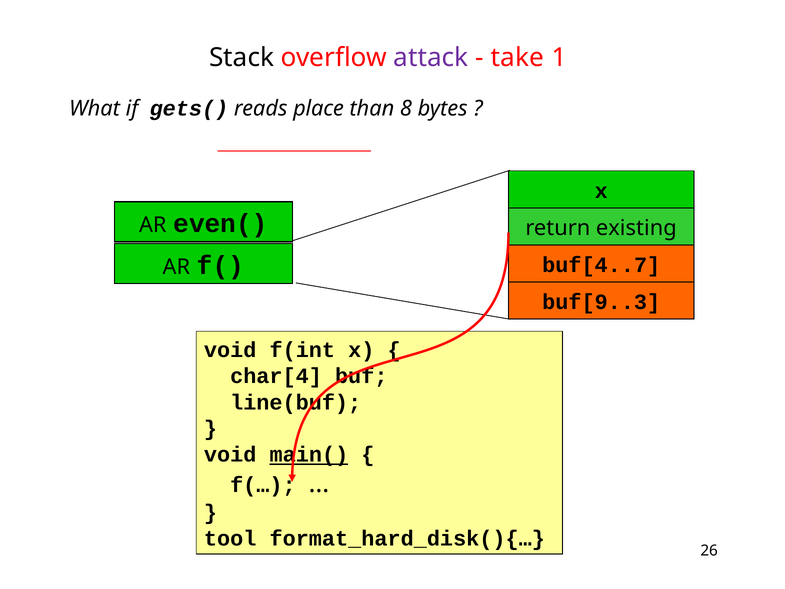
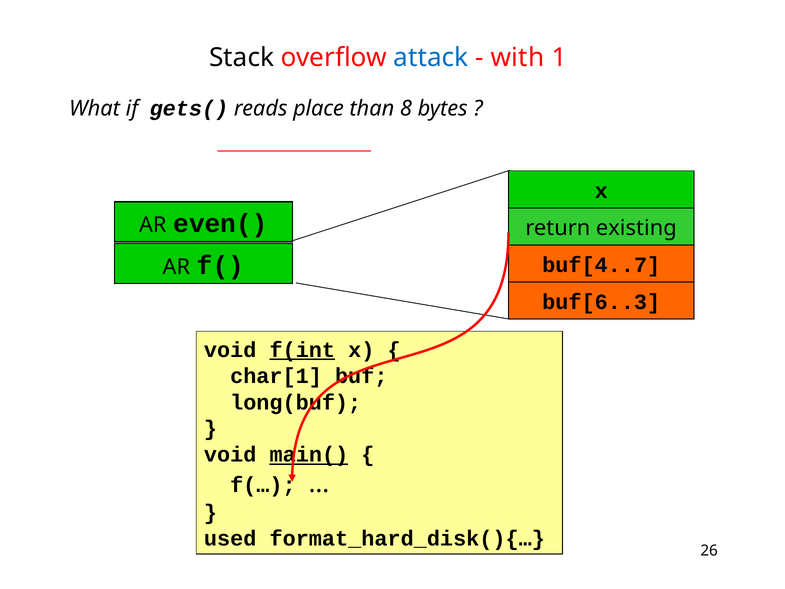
attack colour: purple -> blue (431, 58)
take: take -> with (517, 58)
buf[9..3: buf[9..3 -> buf[6..3 (601, 302)
f(int underline: none -> present (302, 350)
char[4: char[4 -> char[1 (276, 376)
line(buf: line(buf -> long(buf (296, 402)
tool: tool -> used (230, 538)
